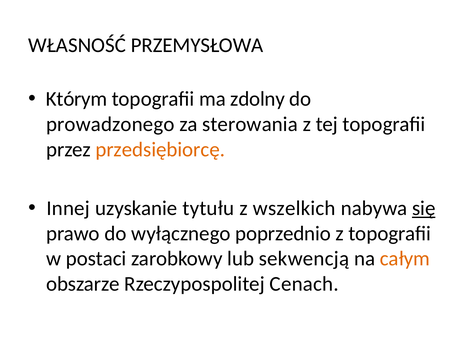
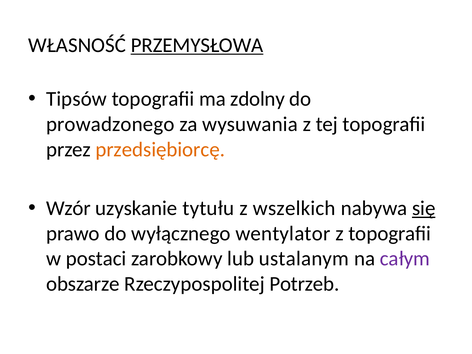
PRZEMYSŁOWA underline: none -> present (197, 45)
Którym: Którym -> Tipsów (76, 99)
sterowania: sterowania -> wysuwania (250, 124)
Innej: Innej -> Wzór (68, 208)
poprzednio: poprzednio -> wentylator (283, 233)
sekwencją: sekwencją -> ustalanym (304, 259)
całym colour: orange -> purple (405, 259)
Cenach: Cenach -> Potrzeb (304, 284)
